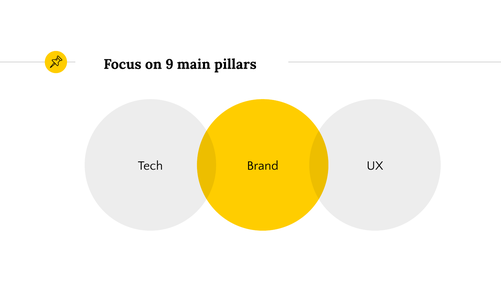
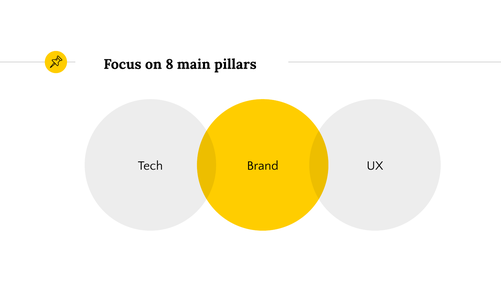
9: 9 -> 8 (169, 64)
